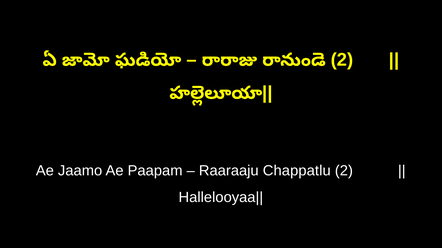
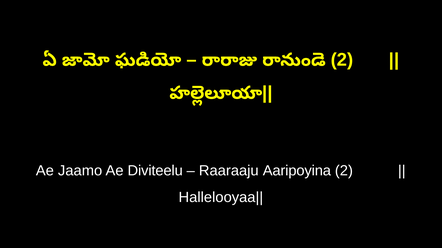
Paapam: Paapam -> Diviteelu (155, 171)
Chappatlu: Chappatlu -> Aaripoyina (297, 171)
